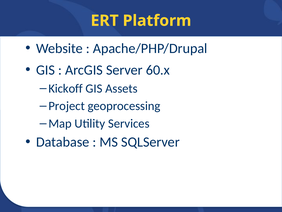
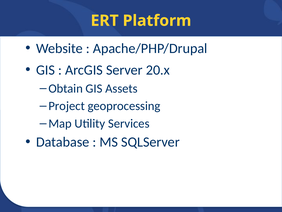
60.x: 60.x -> 20.x (158, 70)
Kickoff: Kickoff -> Obtain (66, 88)
